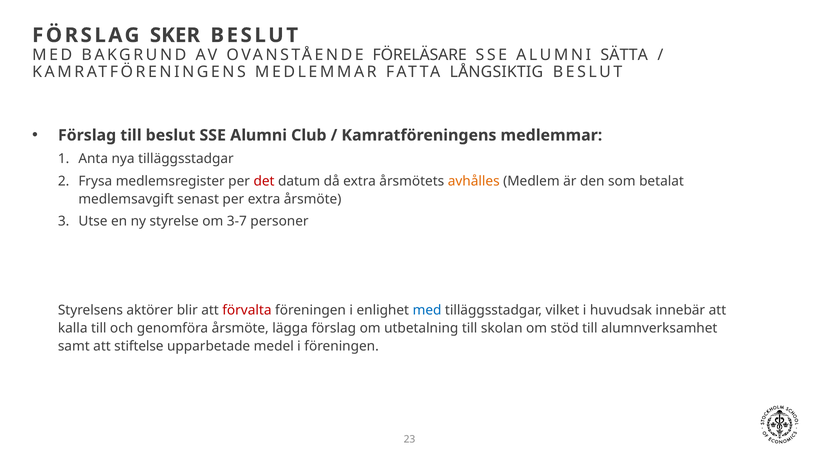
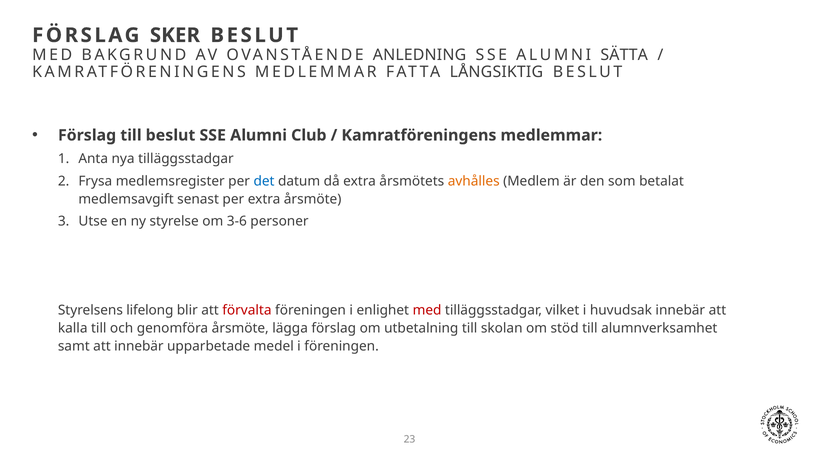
FÖRELÄSARE: FÖRELÄSARE -> ANLEDNING (420, 55)
det colour: red -> blue (264, 181)
3-7: 3-7 -> 3-6 (237, 221)
aktörer: aktörer -> lifelong (150, 310)
med colour: blue -> red (427, 310)
att stiftelse: stiftelse -> innebär (139, 346)
